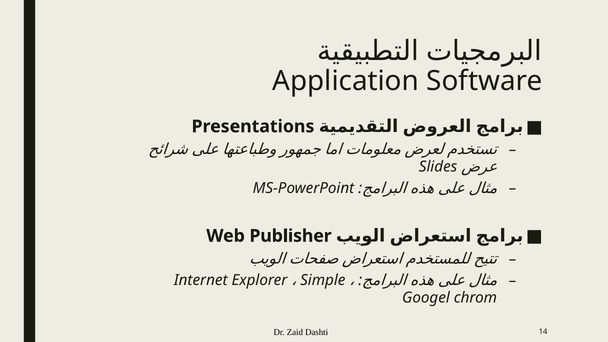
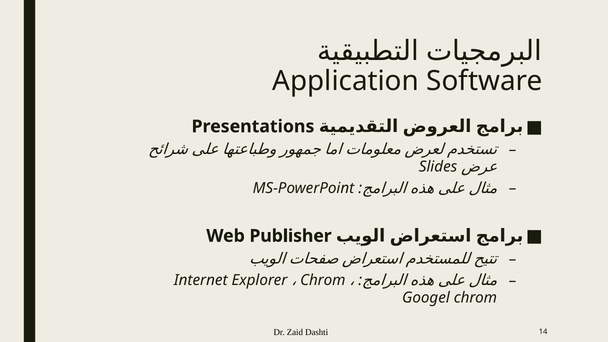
Simple: Simple -> Chrom (323, 280)
